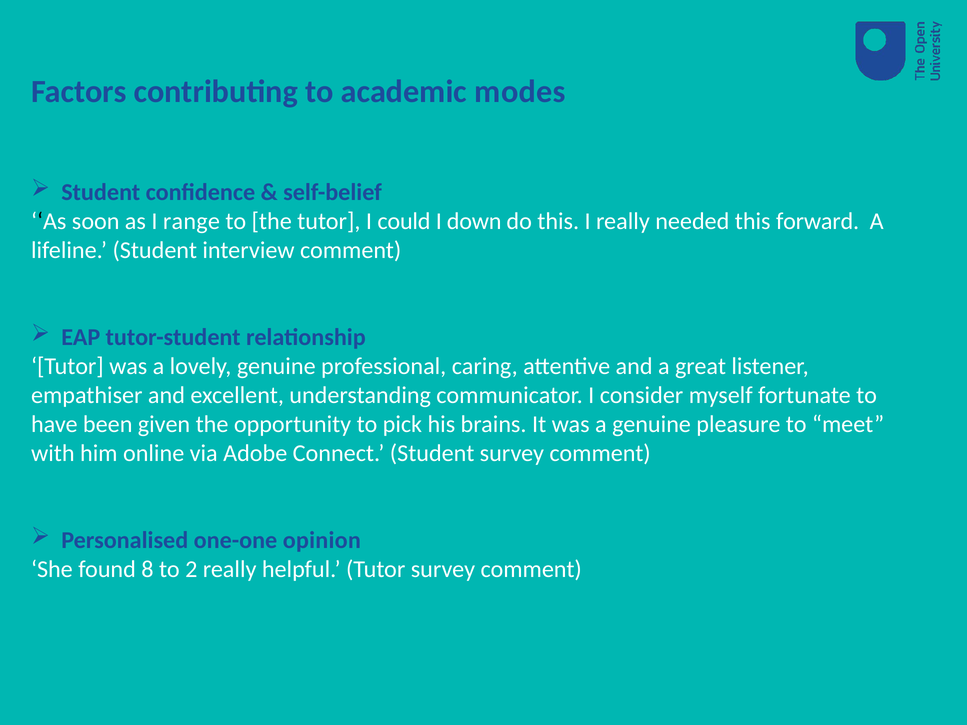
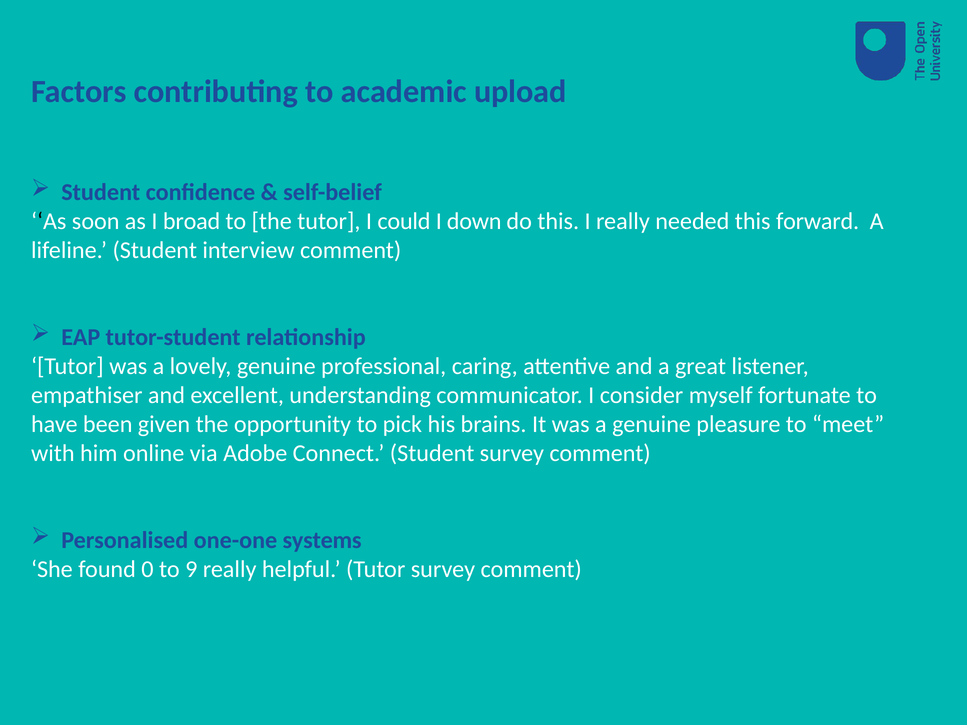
modes: modes -> upload (520, 92)
range: range -> broad (192, 222)
opinion: opinion -> systems (322, 541)
8: 8 -> 0 (147, 570)
2: 2 -> 9 (191, 570)
